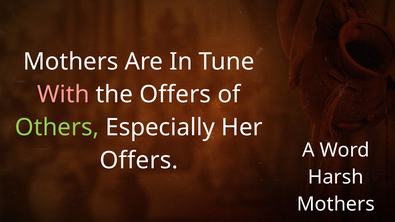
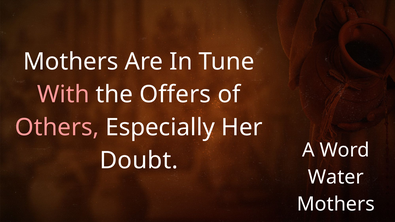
Others colour: light green -> pink (57, 128)
Offers: Offers -> Doubt (139, 160)
Harsh: Harsh -> Water (336, 177)
